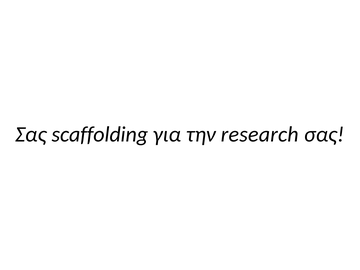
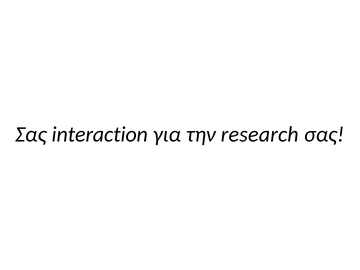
scaffolding: scaffolding -> interaction (100, 134)
